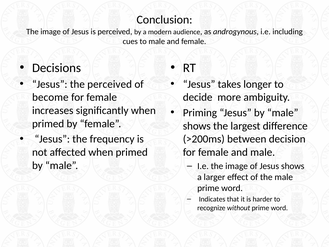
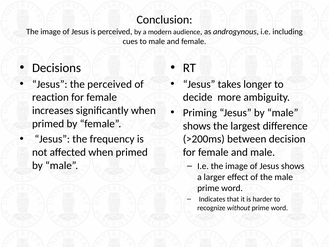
become: become -> reaction (50, 97)
